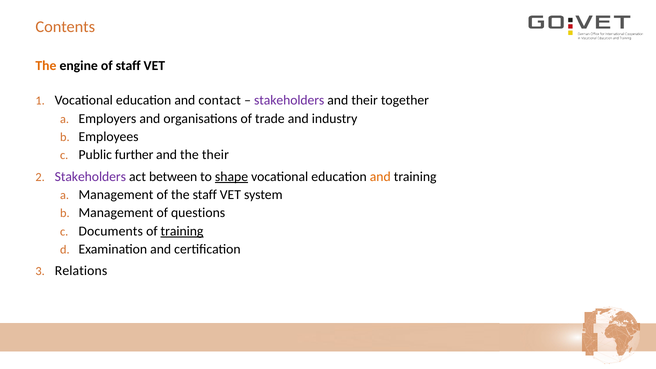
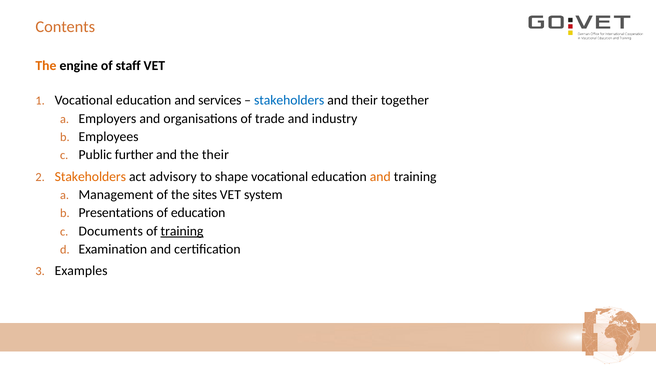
contact: contact -> services (220, 100)
stakeholders colour: purple -> blue (289, 100)
Stakeholders colour: purple -> orange (90, 177)
between: between -> advisory (173, 177)
shape underline: present -> none (232, 177)
the staff: staff -> sites (205, 195)
Management: Management -> Presentations (116, 213)
of questions: questions -> education (198, 213)
Relations: Relations -> Examples (81, 271)
